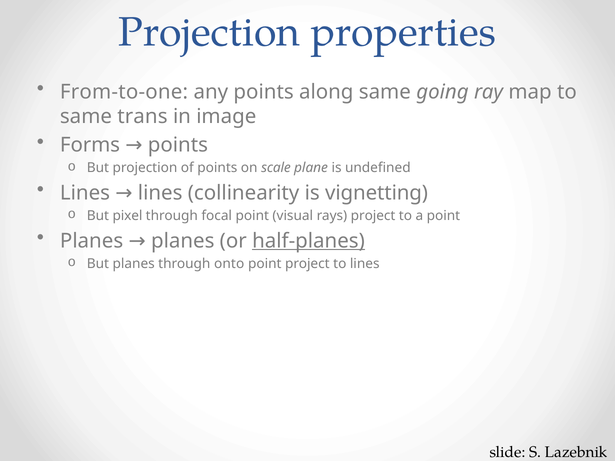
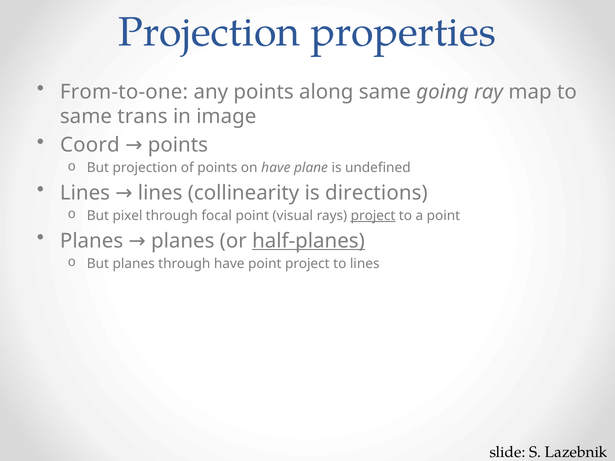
Forms: Forms -> Coord (90, 145)
on scale: scale -> have (276, 168)
vignetting: vignetting -> directions (376, 193)
project underline: none -> present (373, 216)
through onto: onto -> have (229, 264)
